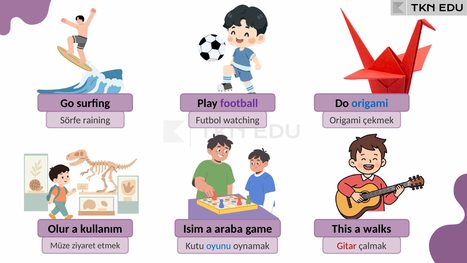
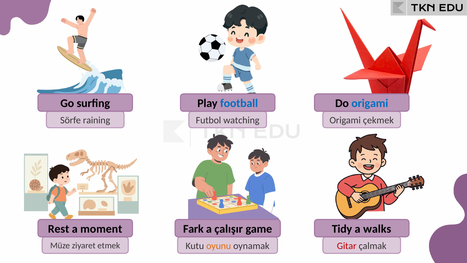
football colour: purple -> blue (239, 103)
Olur: Olur -> Rest (59, 229)
kullanım: kullanım -> moment (101, 229)
Isim: Isim -> Fark (193, 229)
araba: araba -> çalışır (229, 229)
This: This -> Tidy (342, 229)
oyunu colour: blue -> orange (219, 246)
